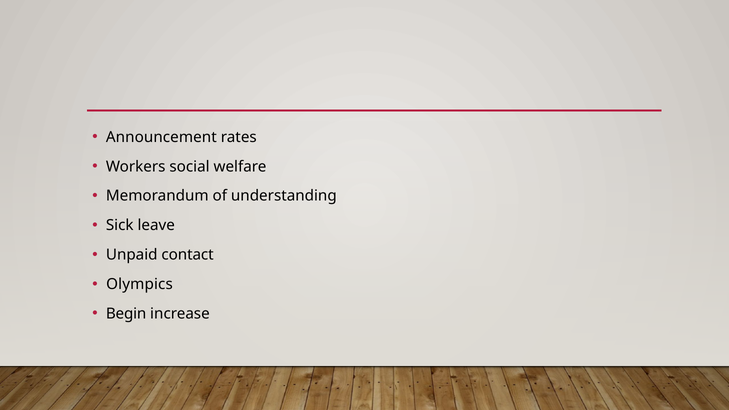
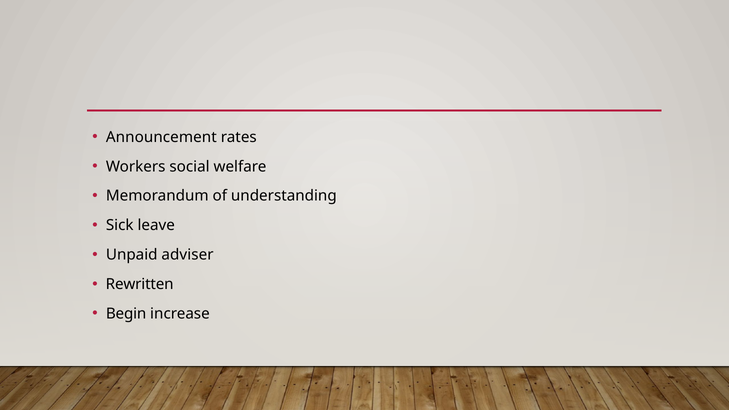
contact: contact -> adviser (188, 255)
Olympics: Olympics -> Rewritten (140, 284)
